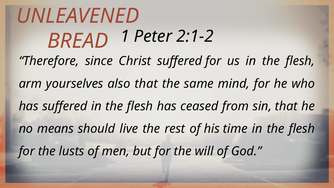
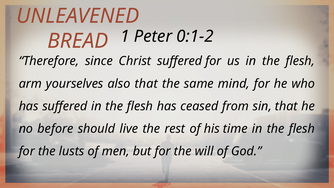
2:1-2: 2:1-2 -> 0:1-2 (195, 36)
means: means -> before (55, 129)
